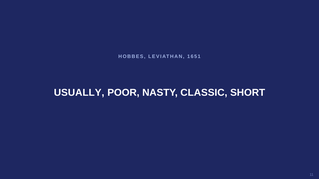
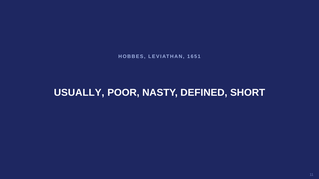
CLASSIC: CLASSIC -> DEFINED (204, 93)
